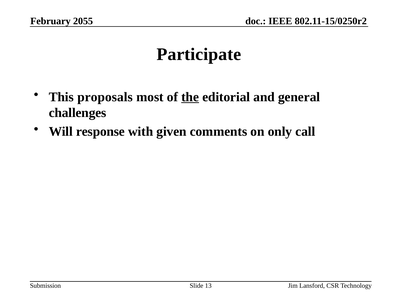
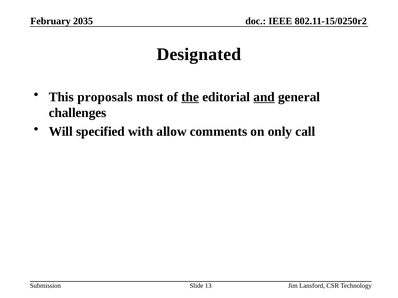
2055: 2055 -> 2035 (83, 21)
Participate: Participate -> Designated (199, 54)
and underline: none -> present (264, 97)
response: response -> specified (101, 132)
given: given -> allow (172, 132)
